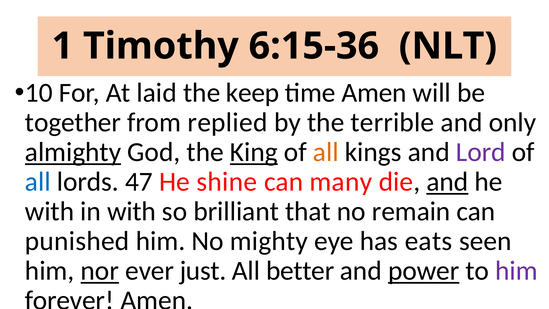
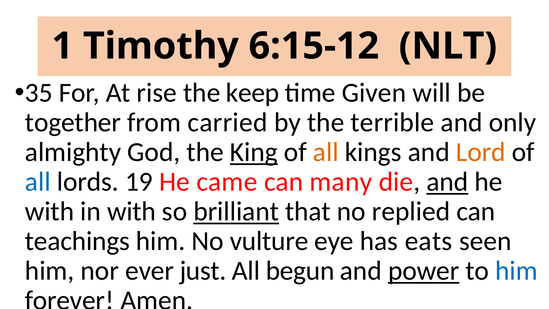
6:15-36: 6:15-36 -> 6:15-12 (314, 46)
10: 10 -> 35 (39, 93)
laid: laid -> rise (157, 93)
time Amen: Amen -> Given (374, 93)
replied: replied -> carried (228, 122)
almighty underline: present -> none (73, 152)
Lord colour: purple -> orange (481, 152)
47: 47 -> 19 (139, 182)
shine: shine -> came (227, 182)
brilliant underline: none -> present (236, 211)
remain: remain -> replied (411, 211)
punished: punished -> teachings (77, 241)
mighty: mighty -> vulture (269, 241)
nor underline: present -> none (100, 271)
better: better -> begun (300, 271)
him colour: purple -> blue (516, 271)
